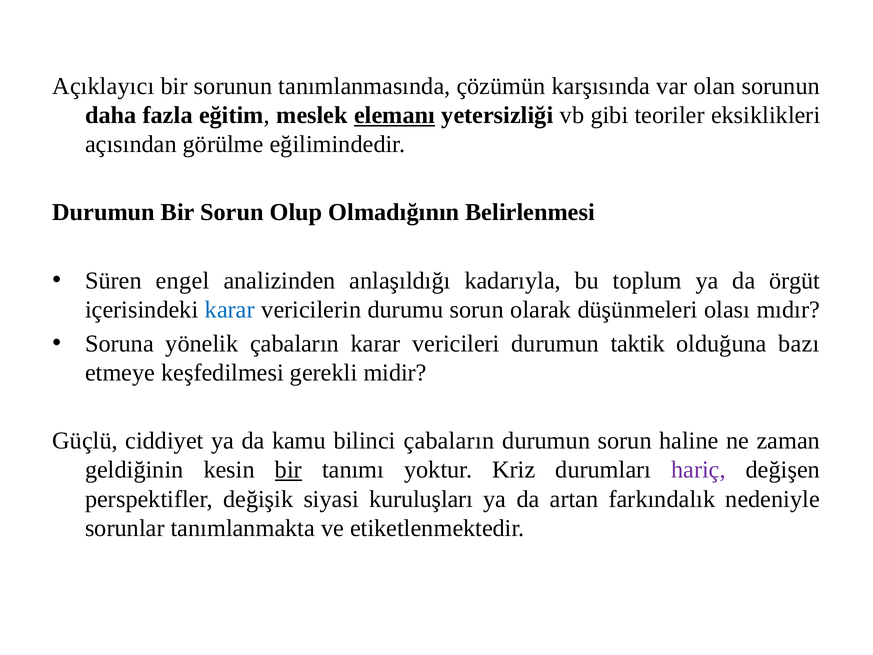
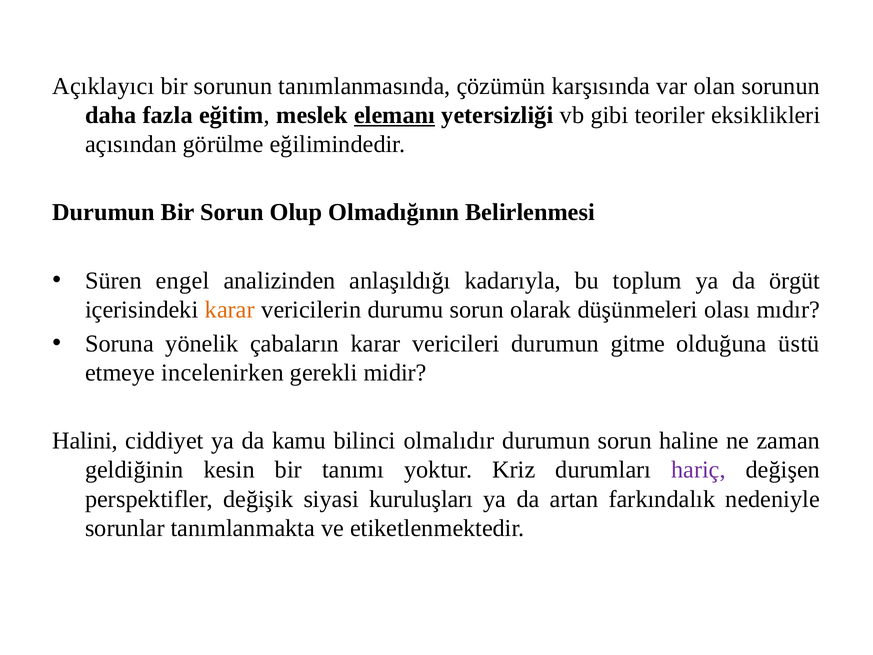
karar colour: blue -> orange (230, 310)
taktik: taktik -> gitme (638, 344)
bazı: bazı -> üstü (799, 344)
keşfedilmesi: keşfedilmesi -> incelenirken (222, 373)
Güçlü: Güçlü -> Halini (85, 441)
bilinci çabaların: çabaların -> olmalıdır (449, 441)
bir underline: present -> none (288, 470)
